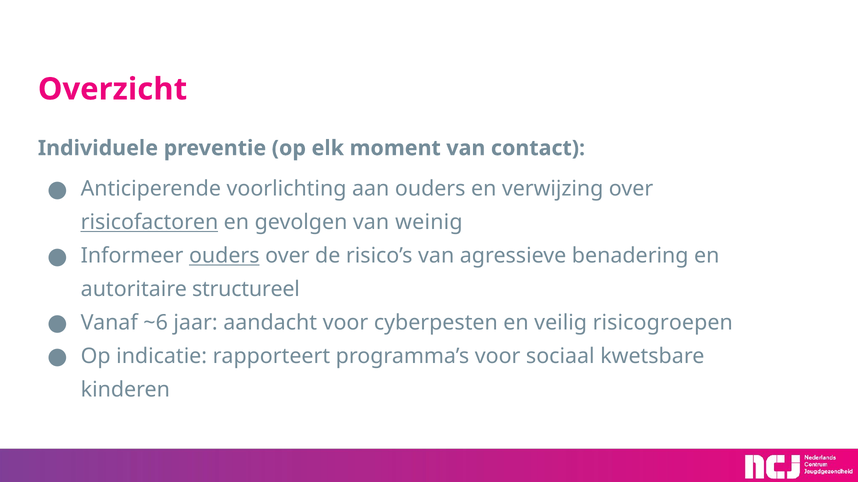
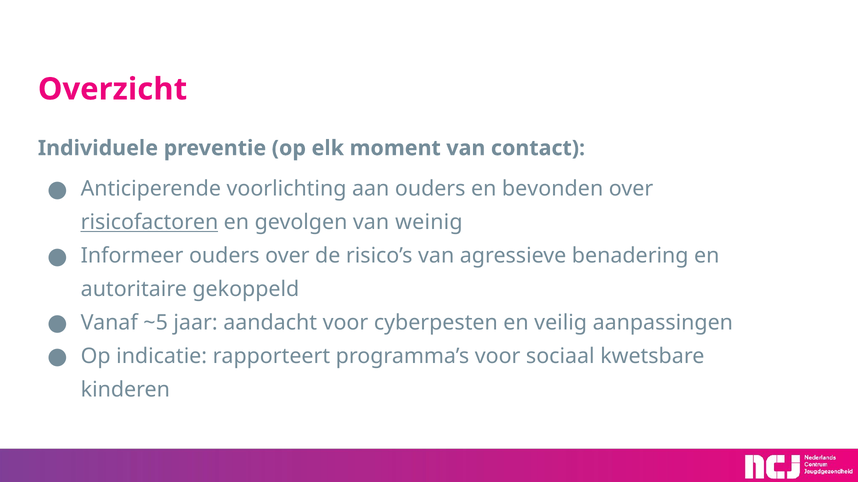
verwijzing: verwijzing -> bevonden (553, 189)
ouders underline: present -> none (224, 256)
structureel: structureel -> gekoppeld (246, 290)
~6: ~6 -> ~5 (156, 323)
risicogroepen: risicogroepen -> aanpassingen (663, 323)
